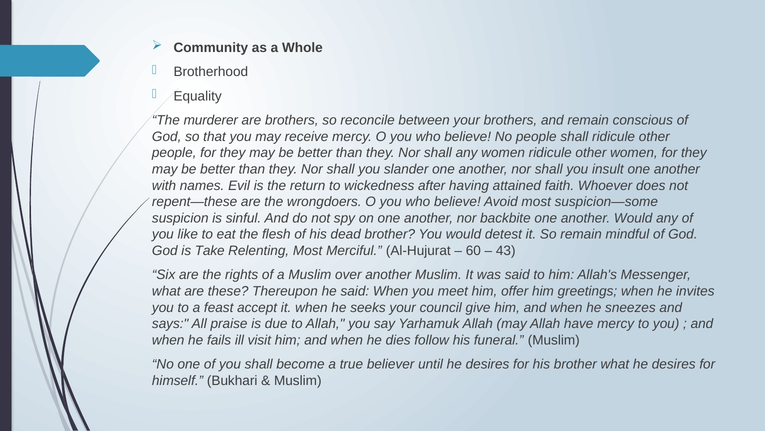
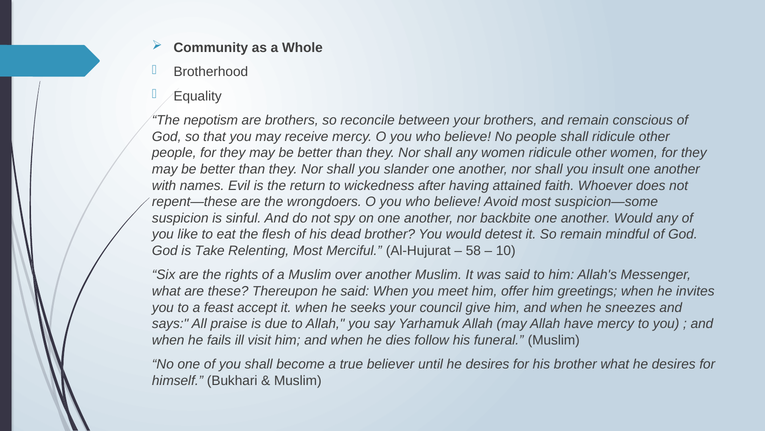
murderer: murderer -> nepotism (211, 120)
60: 60 -> 58 (473, 250)
43: 43 -> 10 (506, 250)
